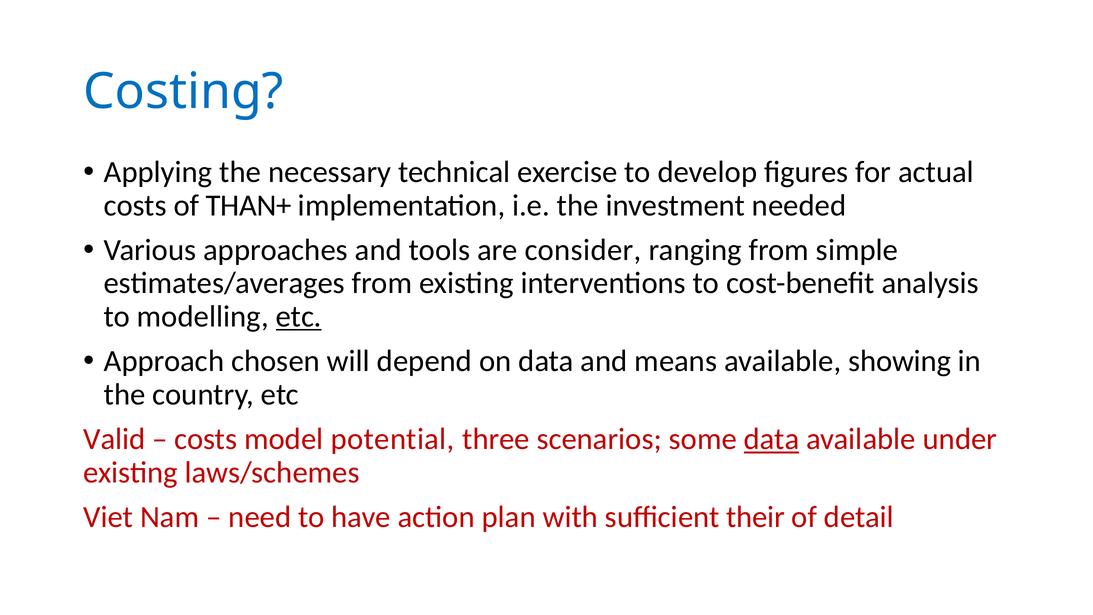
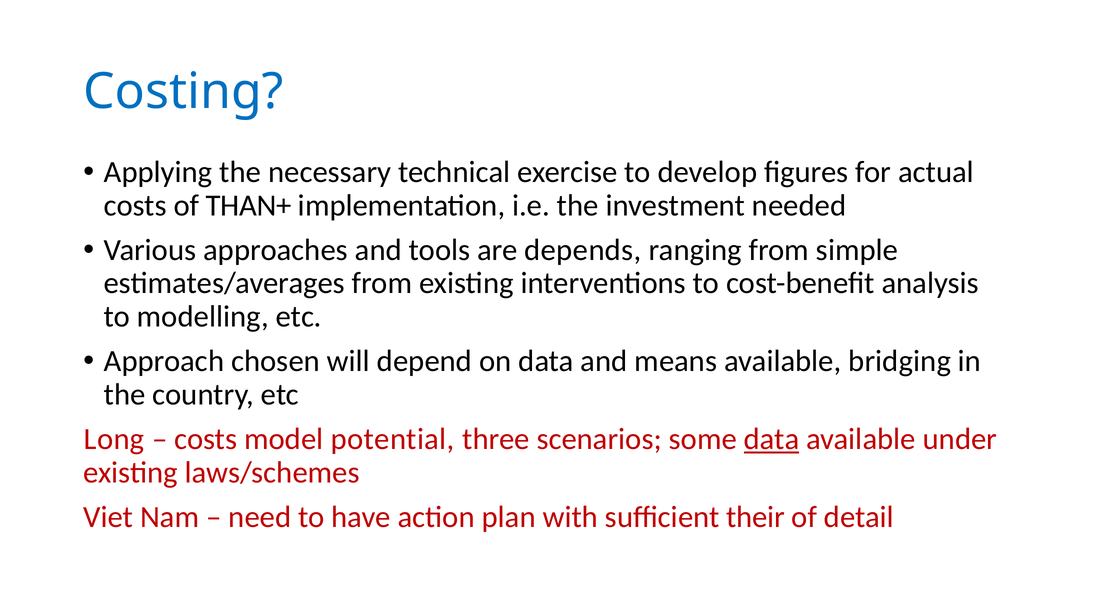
consider: consider -> depends (583, 250)
etc underline: present -> none (299, 316)
showing: showing -> bridging (900, 361)
Valid: Valid -> Long (114, 439)
